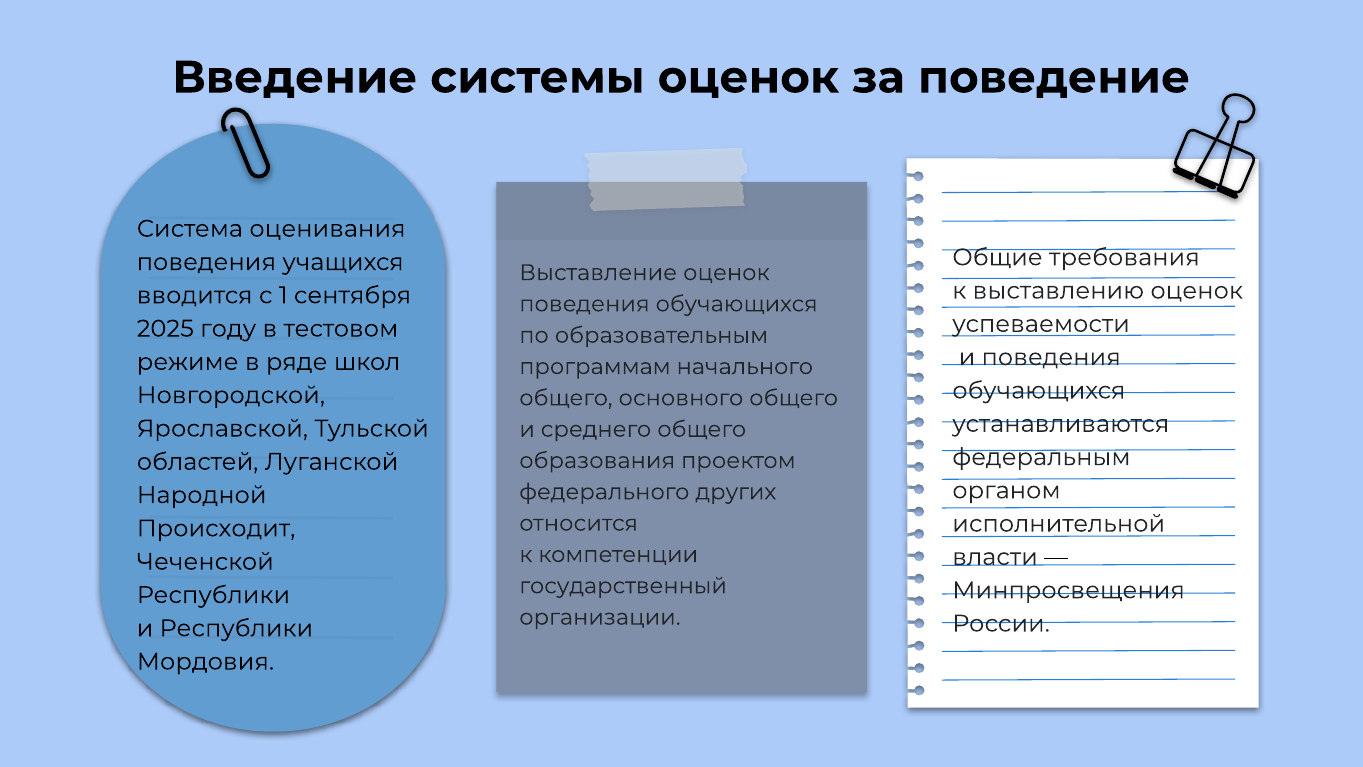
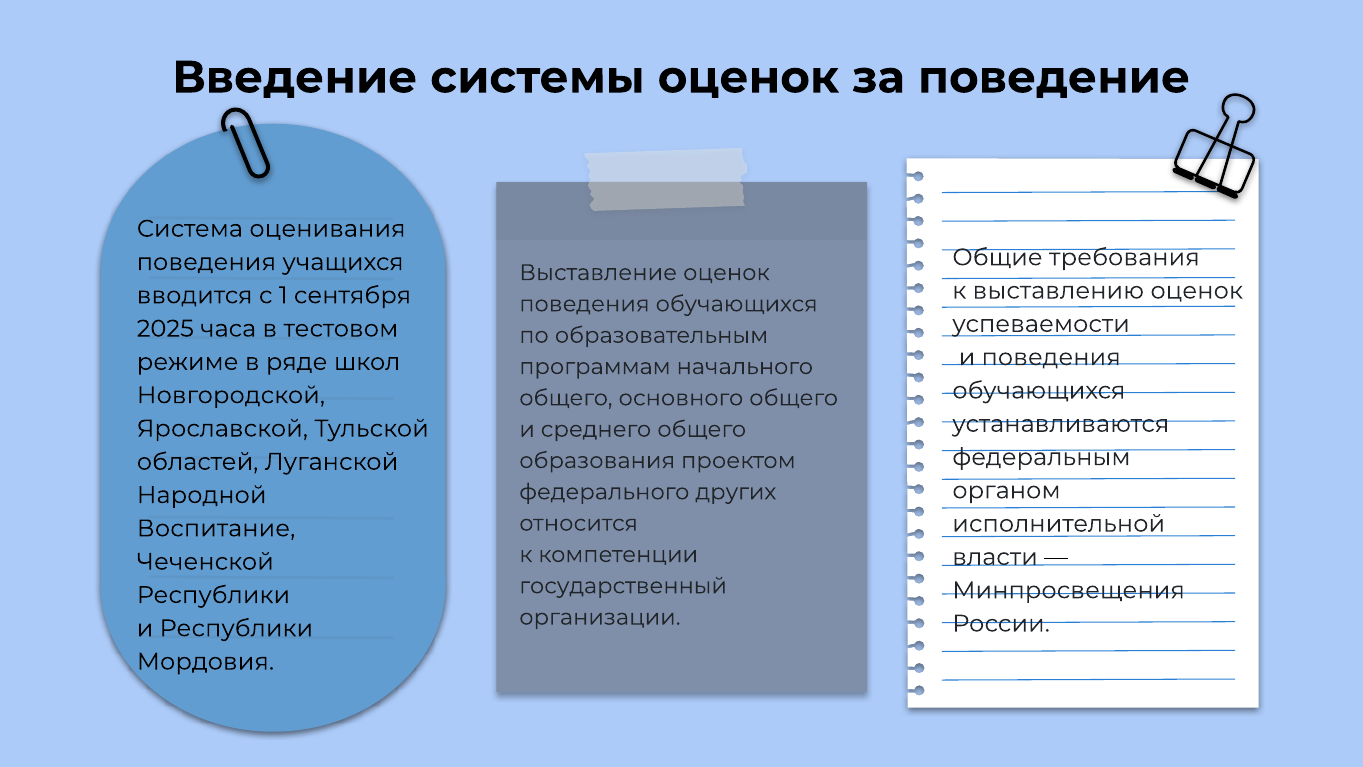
году: году -> часа (228, 329)
Происходит: Происходит -> Воспитание (216, 528)
